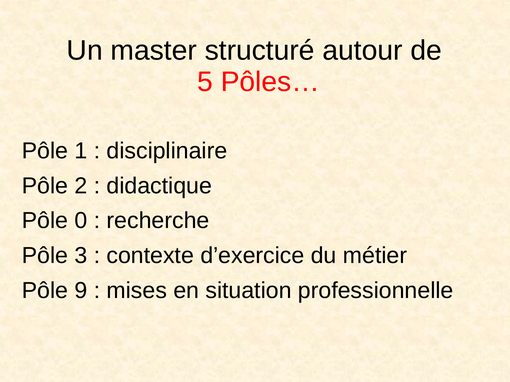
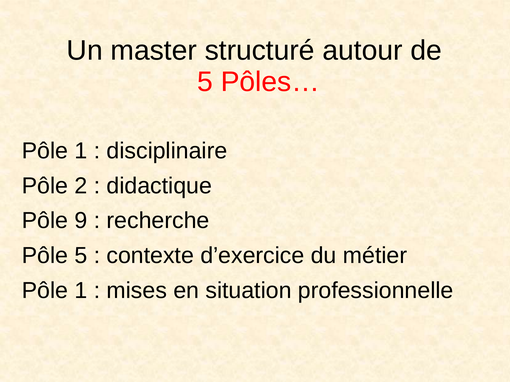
0: 0 -> 9 (81, 221)
Pôle 3: 3 -> 5 (81, 256)
9: 9 -> 1 (81, 291)
